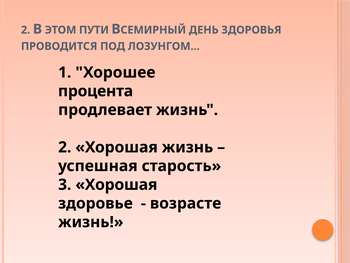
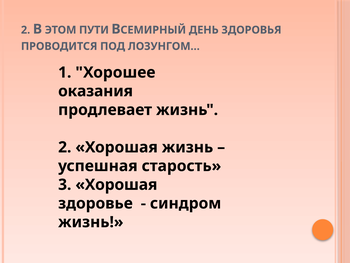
процента: процента -> оказания (96, 91)
возрасте: возрасте -> синдром (186, 203)
